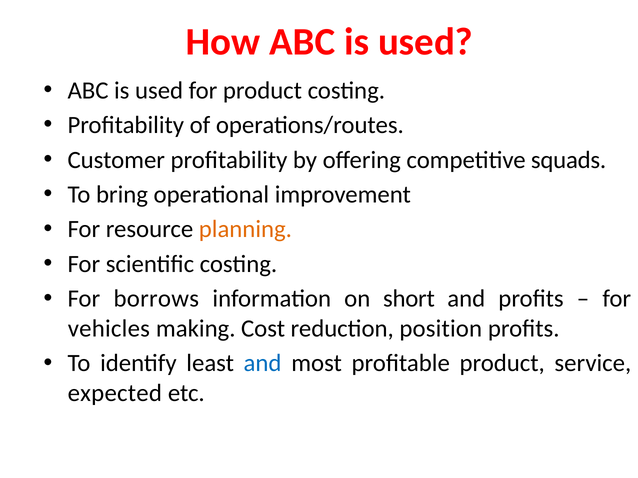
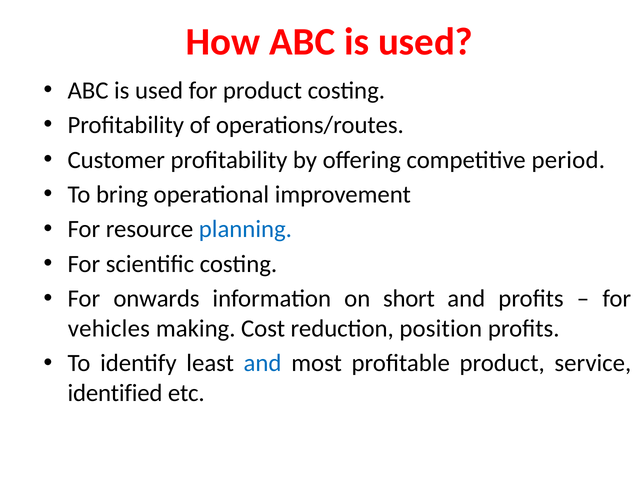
squads: squads -> period (568, 160)
planning colour: orange -> blue (245, 230)
borrows: borrows -> onwards (156, 299)
expected: expected -> identified (115, 393)
